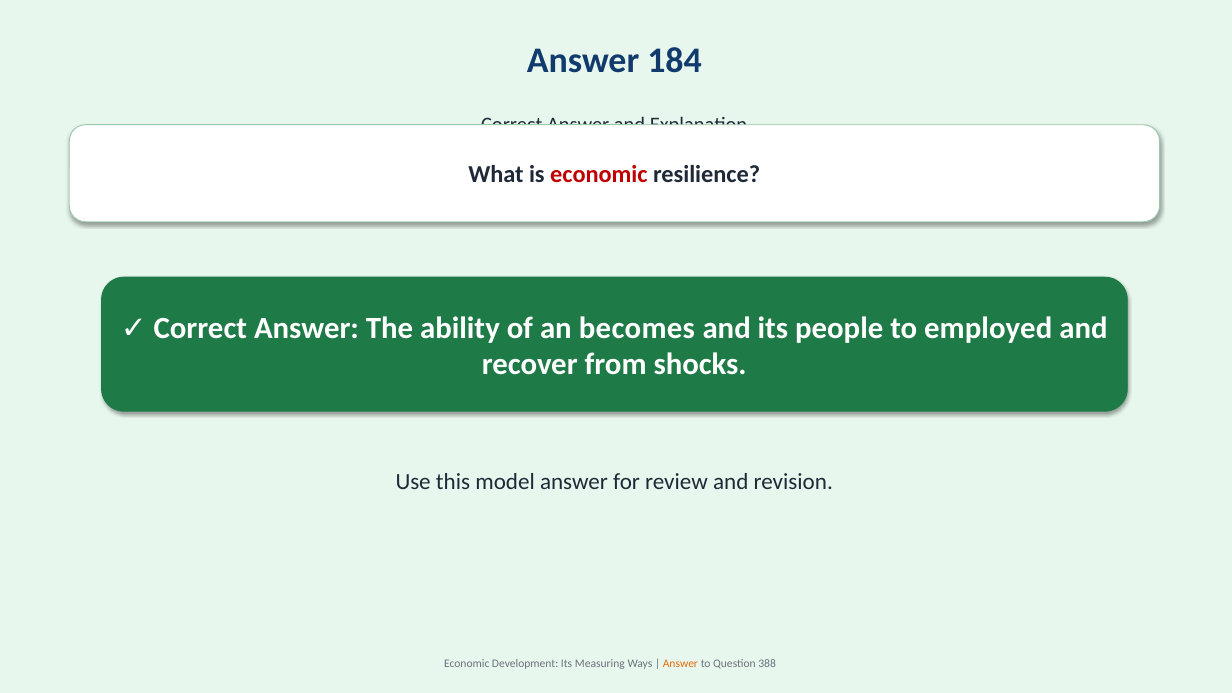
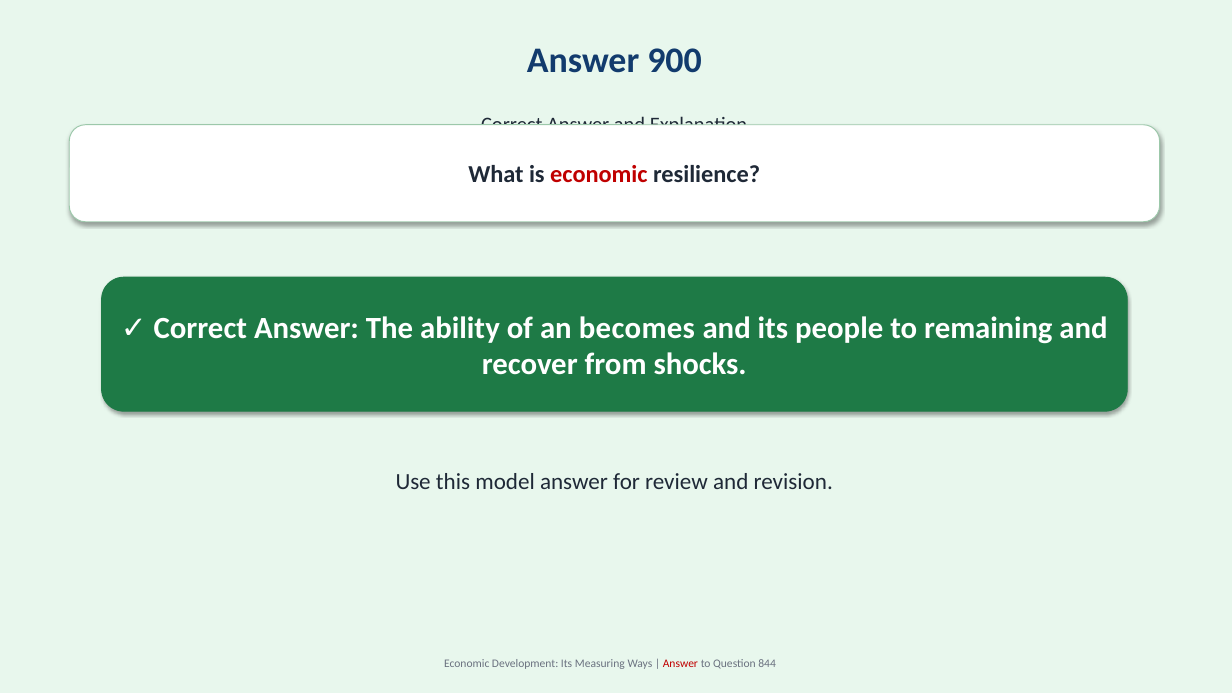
184: 184 -> 900 (675, 61)
employed: employed -> remaining (988, 328)
Answer colour: orange -> red (680, 664)
388: 388 -> 844 (767, 664)
